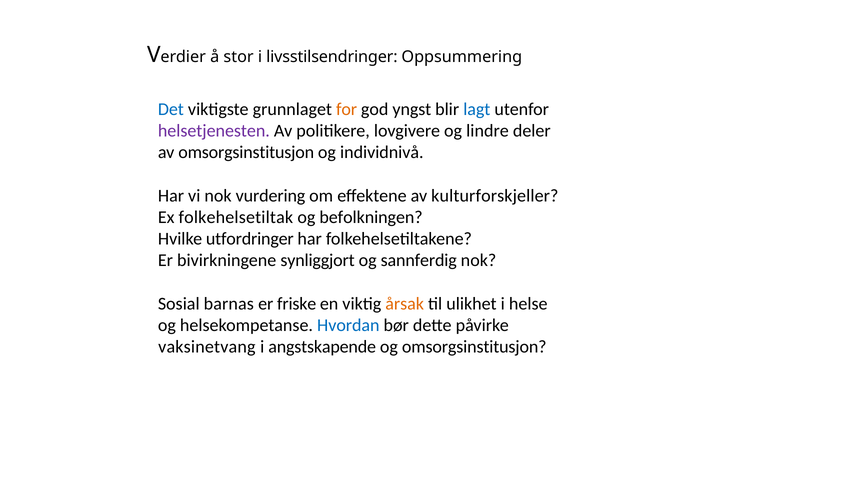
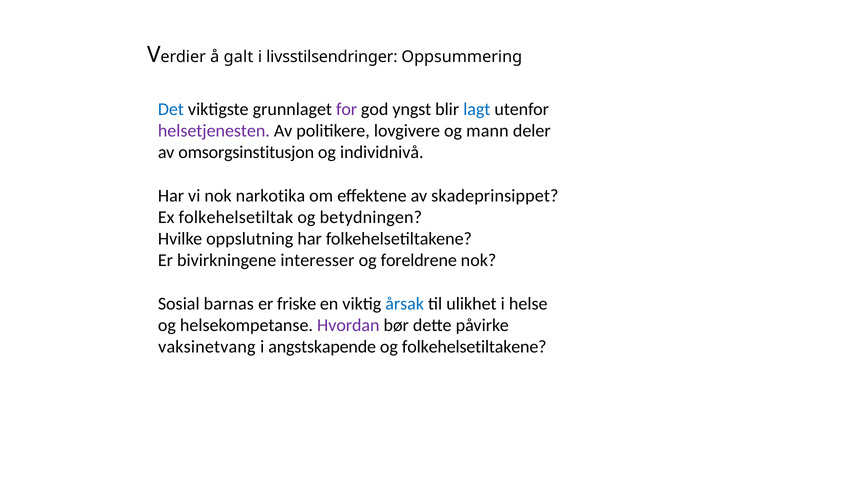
stor: stor -> galt (239, 57)
for colour: orange -> purple (347, 109)
lindre: lindre -> mann (487, 131)
vurdering: vurdering -> narkotika (270, 196)
kulturforskjeller: kulturforskjeller -> skadeprinsippet (495, 196)
befolkningen: befolkningen -> betydningen (371, 218)
utfordringer: utfordringer -> oppslutning (250, 239)
synliggjort: synliggjort -> interesser (317, 261)
sannferdig: sannferdig -> foreldrene (419, 261)
årsak colour: orange -> blue (405, 304)
Hvordan colour: blue -> purple (348, 326)
og omsorgsinstitusjon: omsorgsinstitusjon -> folkehelsetiltakene (474, 347)
